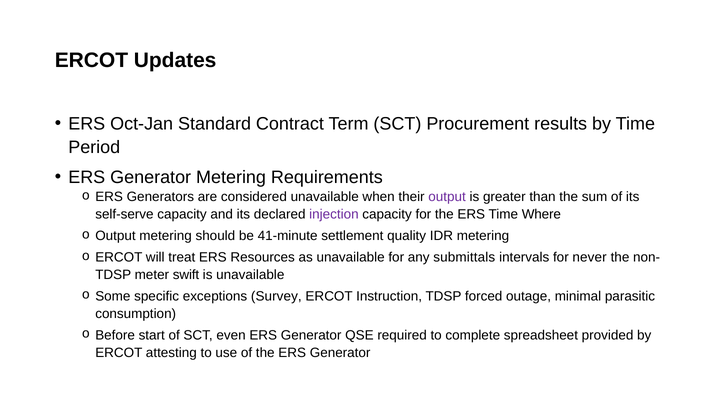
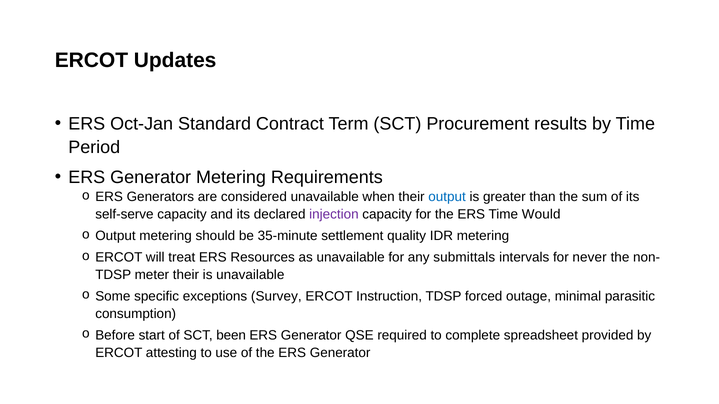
output colour: purple -> blue (447, 197)
Where: Where -> Would (541, 215)
41-minute: 41-minute -> 35-minute (288, 236)
meter swift: swift -> their (186, 275)
even: even -> been (231, 336)
